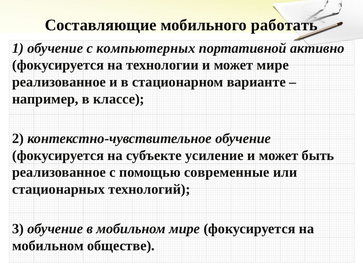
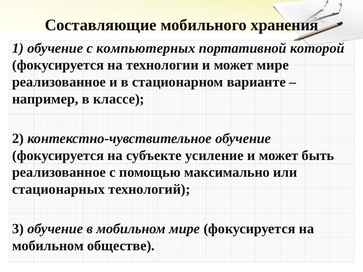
работать: работать -> хранения (285, 25)
активно: активно -> которой (317, 48)
современные: современные -> максимально (227, 172)
